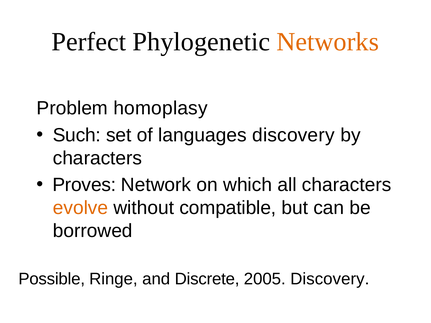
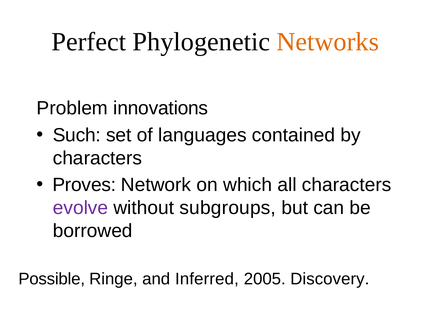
homoplasy: homoplasy -> innovations (161, 108)
languages discovery: discovery -> contained (294, 135)
evolve colour: orange -> purple (80, 208)
compatible: compatible -> subgroups (228, 208)
Discrete: Discrete -> Inferred (207, 279)
